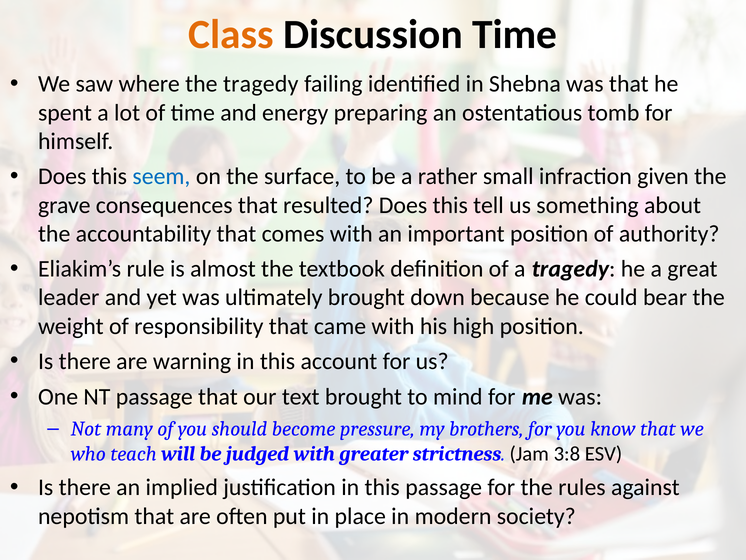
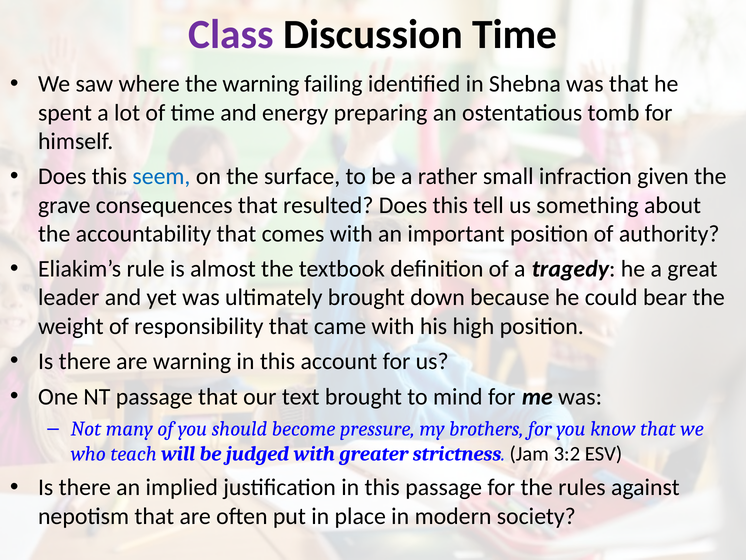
Class colour: orange -> purple (231, 35)
the tragedy: tragedy -> warning (261, 84)
3:8: 3:8 -> 3:2 (567, 454)
